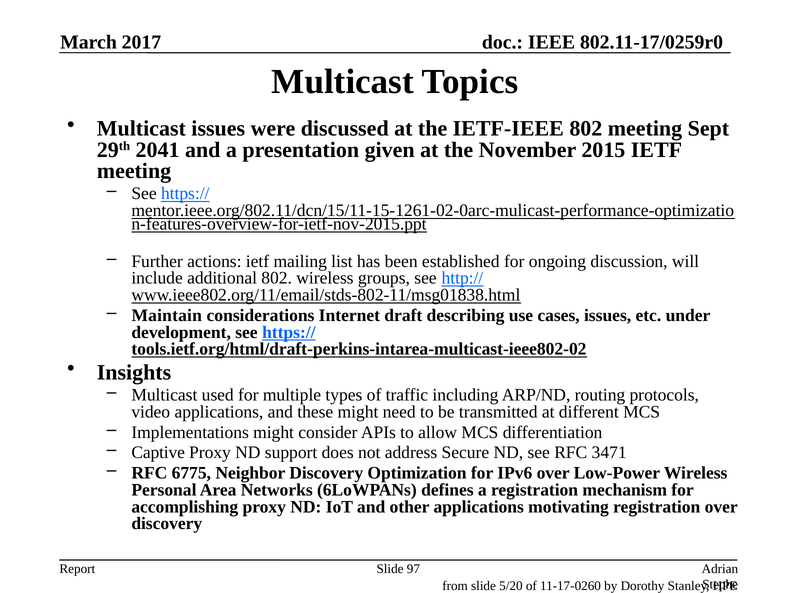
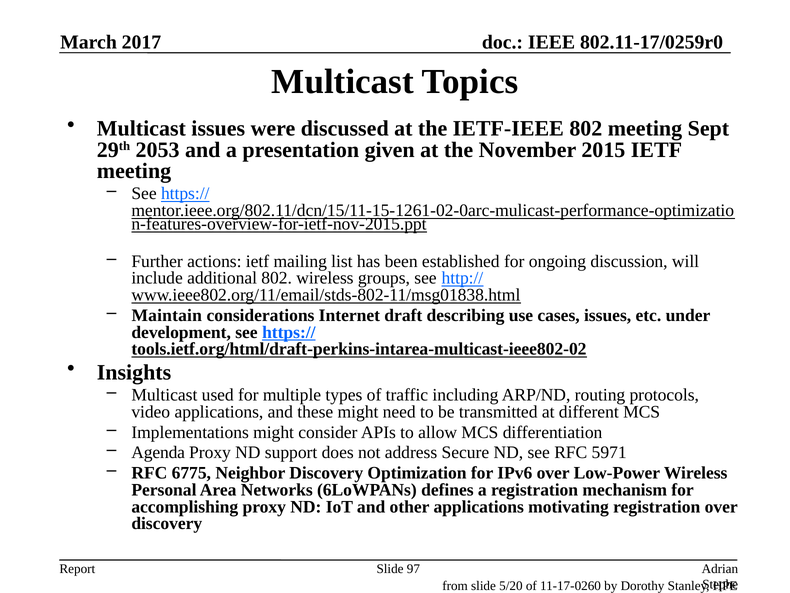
2041: 2041 -> 2053 (158, 150)
Captive: Captive -> Agenda (158, 452)
3471: 3471 -> 5971 (609, 452)
